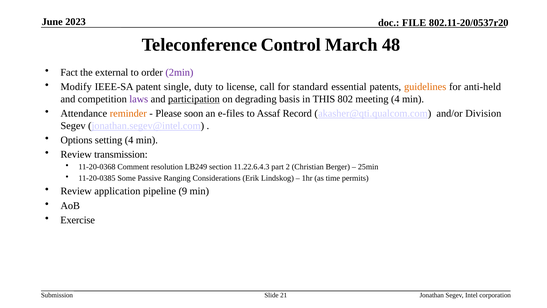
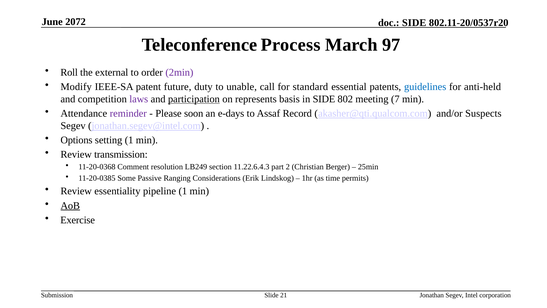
2023: 2023 -> 2072 (76, 22)
FILE: FILE -> SIDE (414, 23)
Control: Control -> Process (291, 45)
48: 48 -> 97 (391, 45)
Fact: Fact -> Roll (69, 72)
single: single -> future (178, 87)
license: license -> unable (242, 87)
guidelines colour: orange -> blue (425, 87)
degrading: degrading -> represents (256, 99)
in THIS: THIS -> SIDE (324, 99)
meeting 4: 4 -> 7 (395, 99)
reminder colour: orange -> purple (128, 113)
e-files: e-files -> e-days (231, 113)
Division: Division -> Suspects (483, 113)
setting 4: 4 -> 1 (129, 140)
application: application -> essentiality (117, 191)
pipeline 9: 9 -> 1 (183, 191)
AoB underline: none -> present (70, 205)
